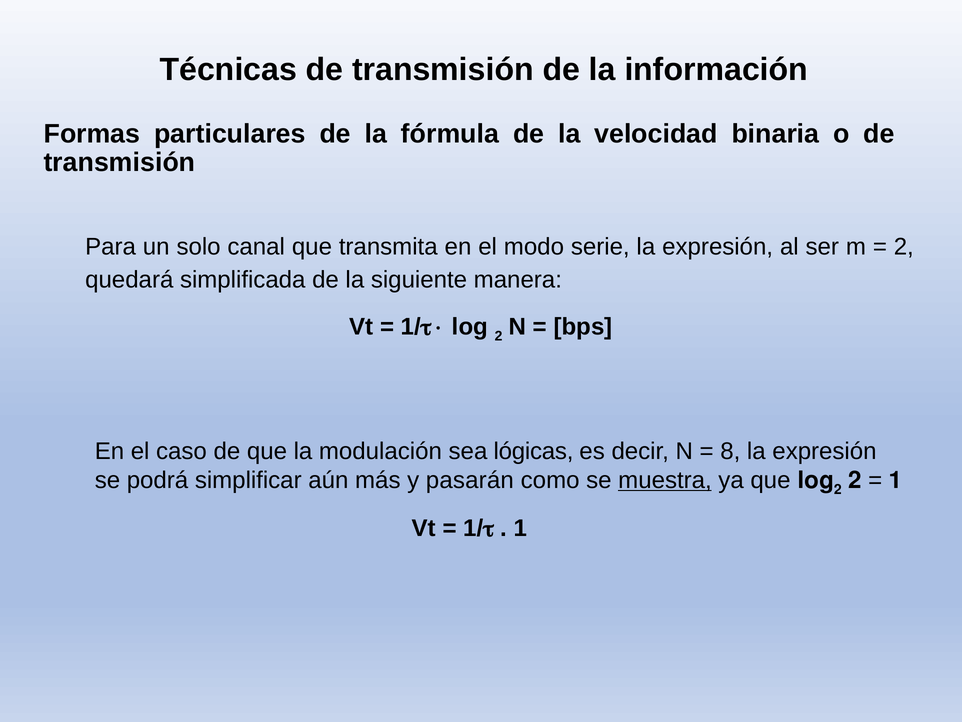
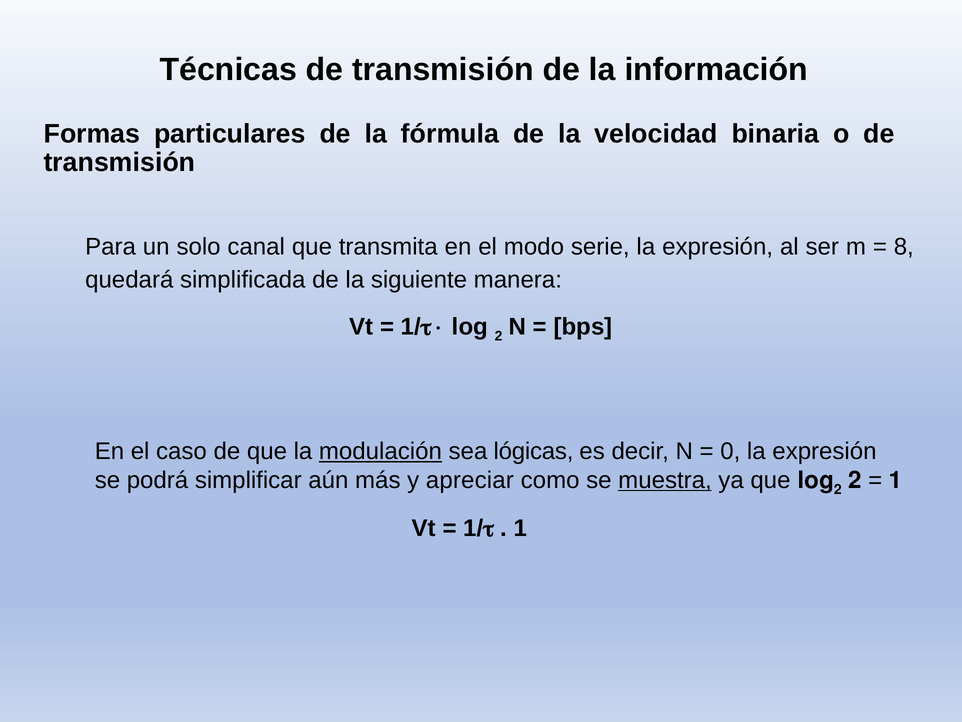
2: 2 -> 8 (904, 246)
modulación underline: none -> present (380, 451)
8: 8 -> 0 (730, 451)
pasarán: pasarán -> apreciar (470, 480)
